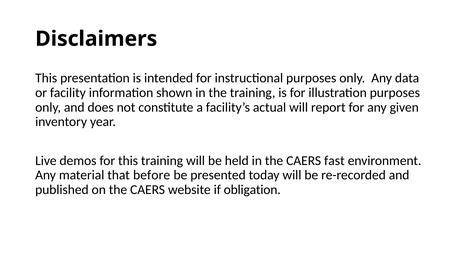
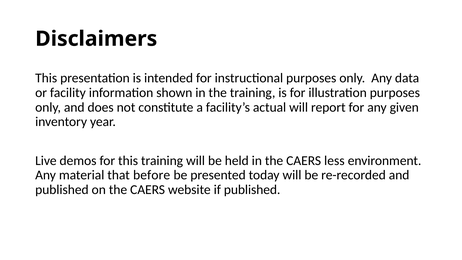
fast: fast -> less (334, 161)
if obligation: obligation -> published (252, 190)
